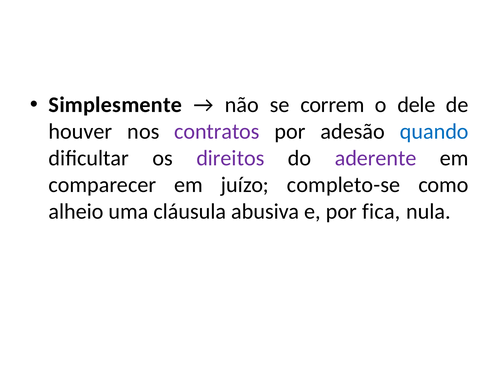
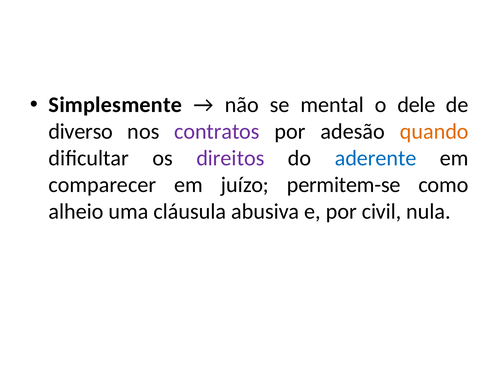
correm: correm -> mental (332, 105)
houver: houver -> diverso (81, 131)
quando colour: blue -> orange (434, 131)
aderente colour: purple -> blue (376, 158)
completo-se: completo-se -> permitem-se (344, 185)
fica: fica -> civil (382, 211)
